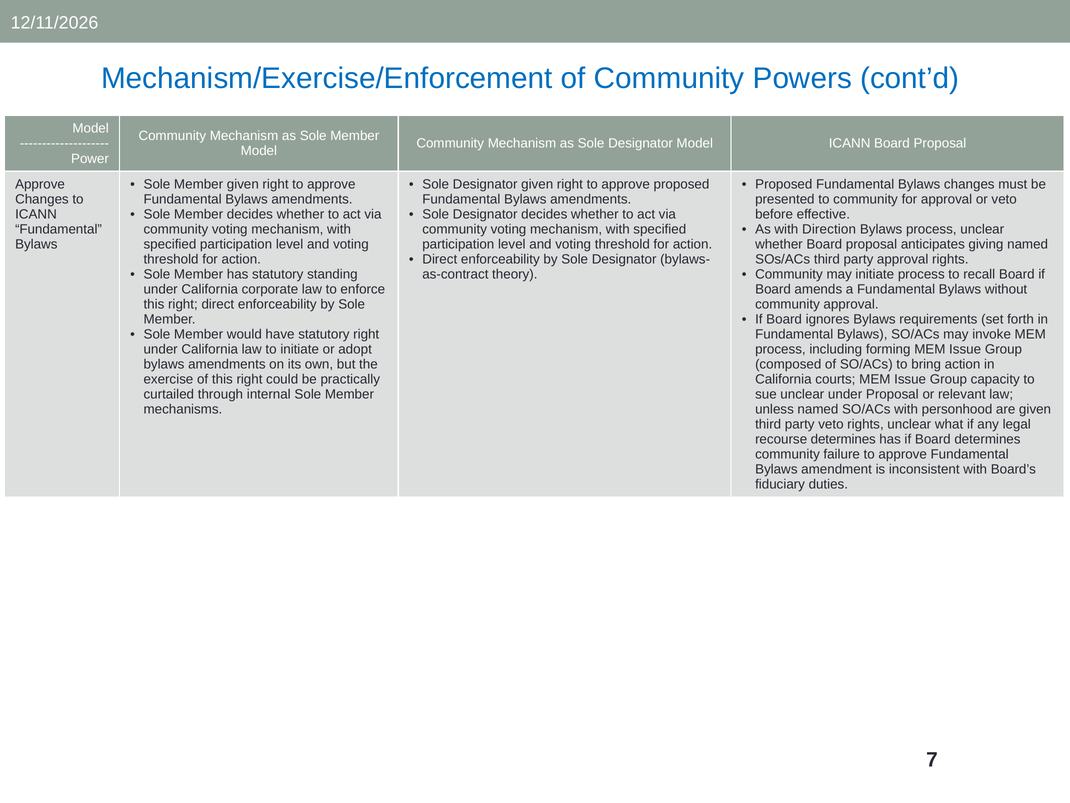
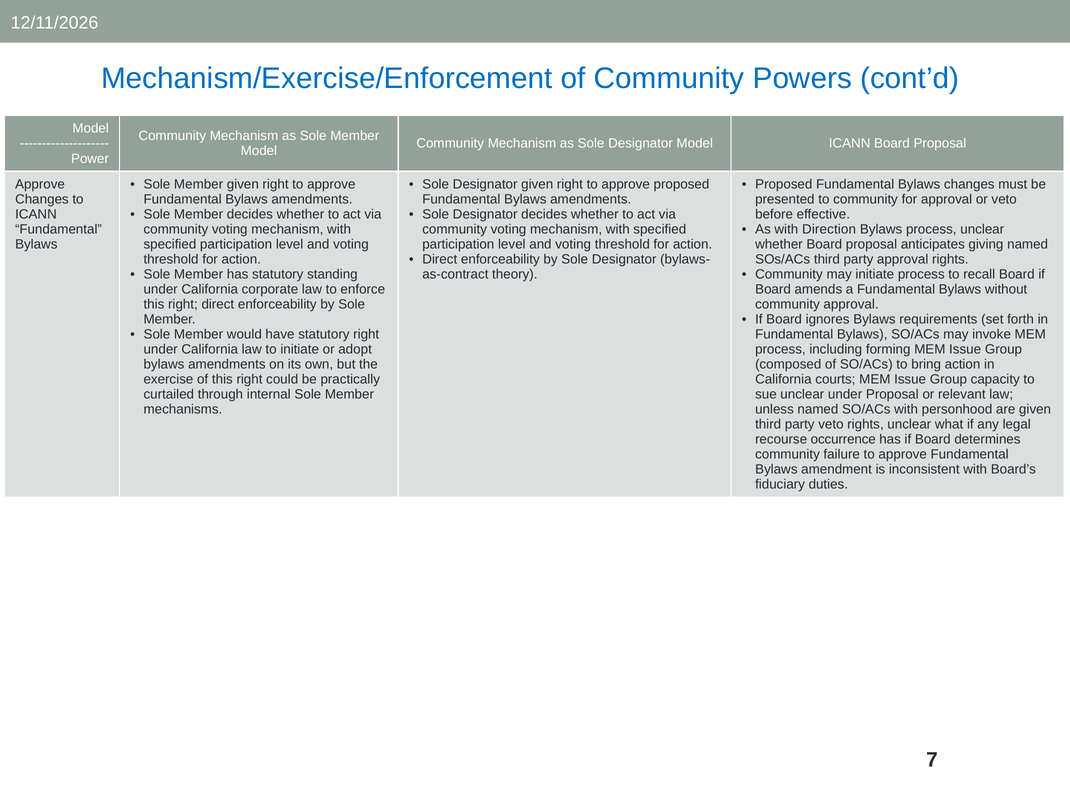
recourse determines: determines -> occurrence (843, 439)
